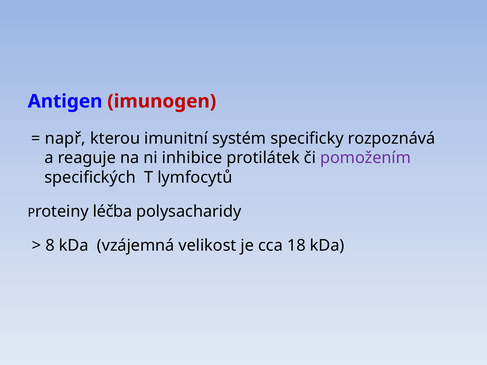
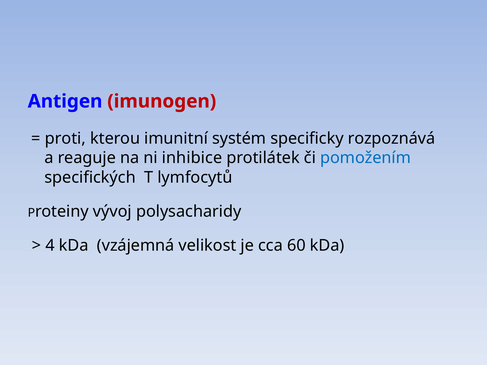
např: např -> proti (65, 139)
pomožením colour: purple -> blue (366, 158)
léčba: léčba -> vývoj (112, 212)
8: 8 -> 4 (50, 246)
18: 18 -> 60 (296, 246)
